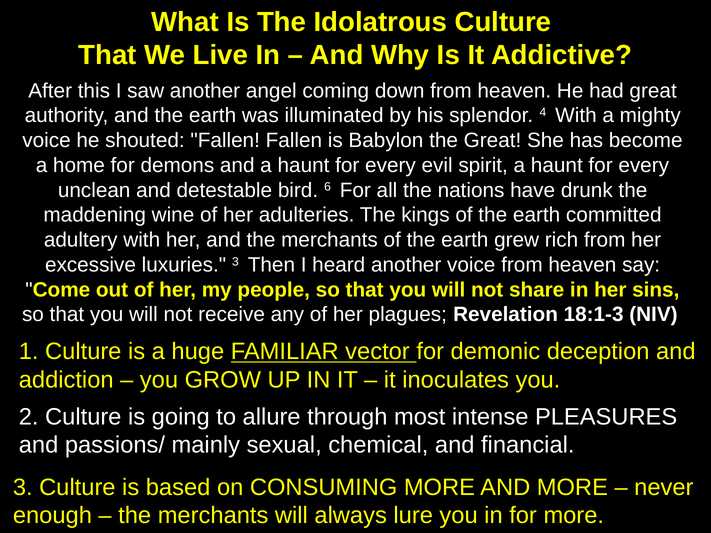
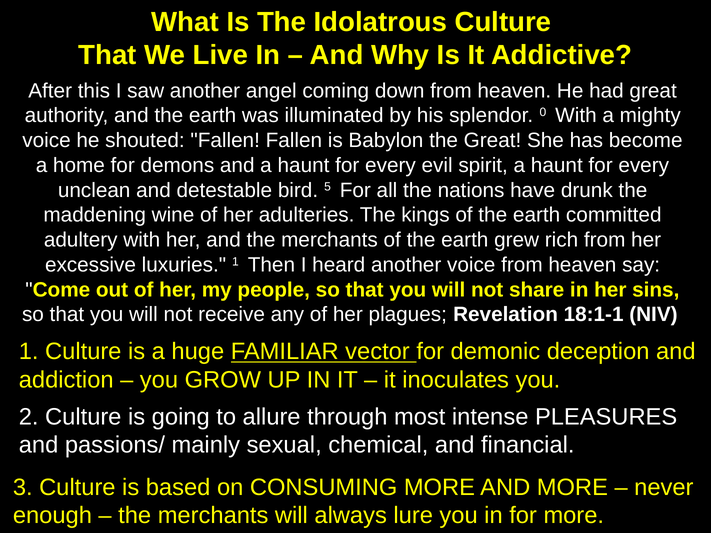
4: 4 -> 0 (543, 112)
6: 6 -> 5 (328, 187)
luxuries 3: 3 -> 1 (235, 262)
18:1-3: 18:1-3 -> 18:1-1 (594, 315)
